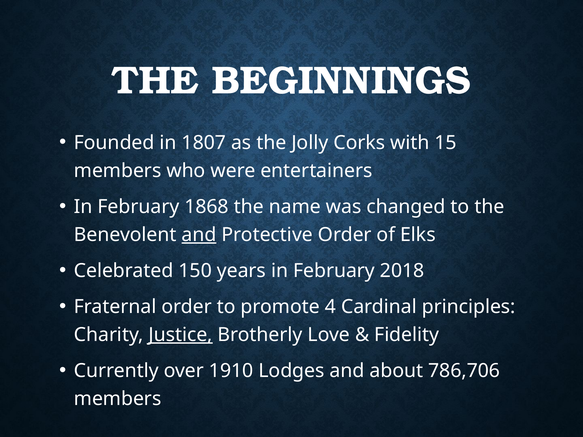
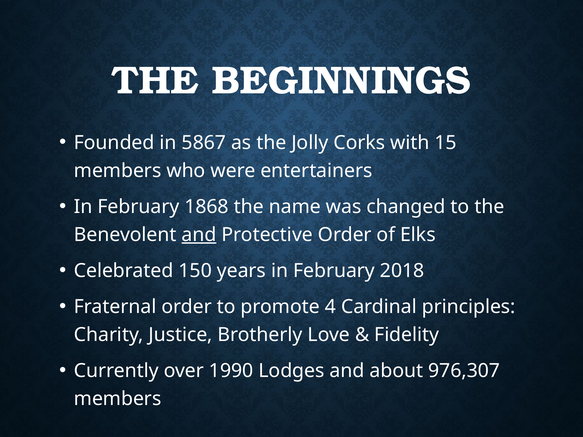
1807: 1807 -> 5867 (204, 143)
Justice underline: present -> none (180, 335)
1910: 1910 -> 1990 (231, 371)
786,706: 786,706 -> 976,307 (464, 371)
